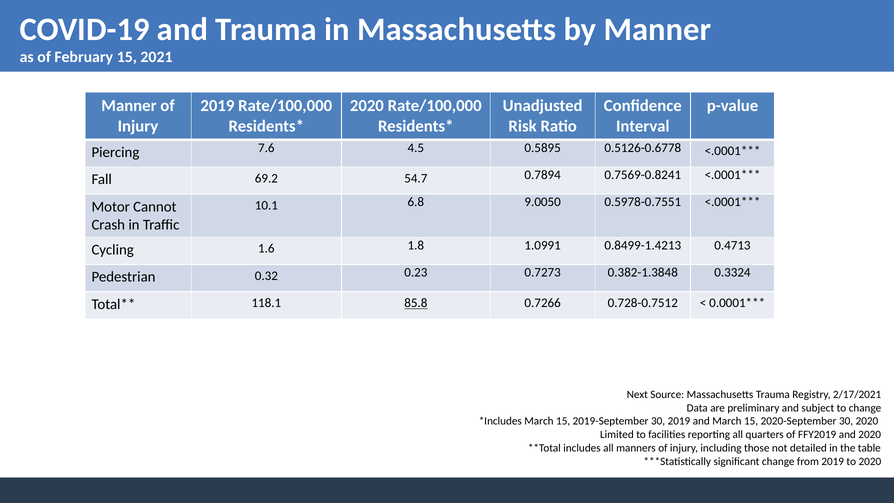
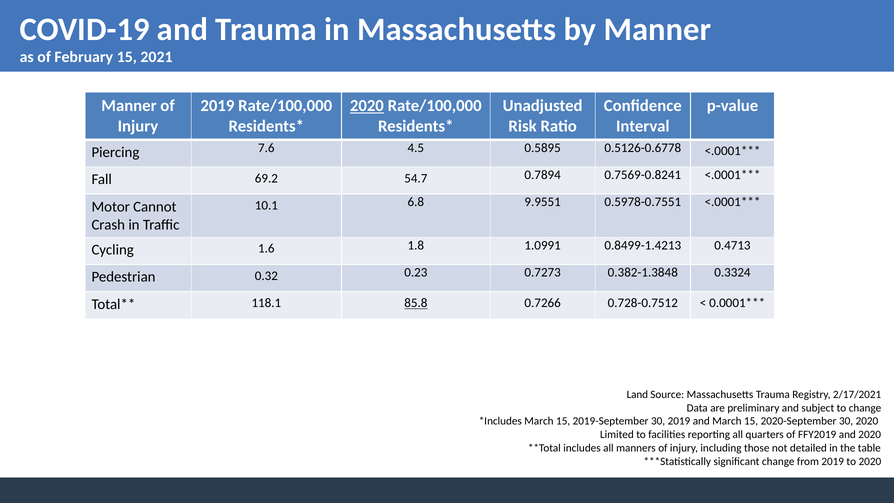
2020 underline: none -> present (367, 106)
9.0050: 9.0050 -> 9.9551 (543, 202)
Next: Next -> Land (637, 394)
